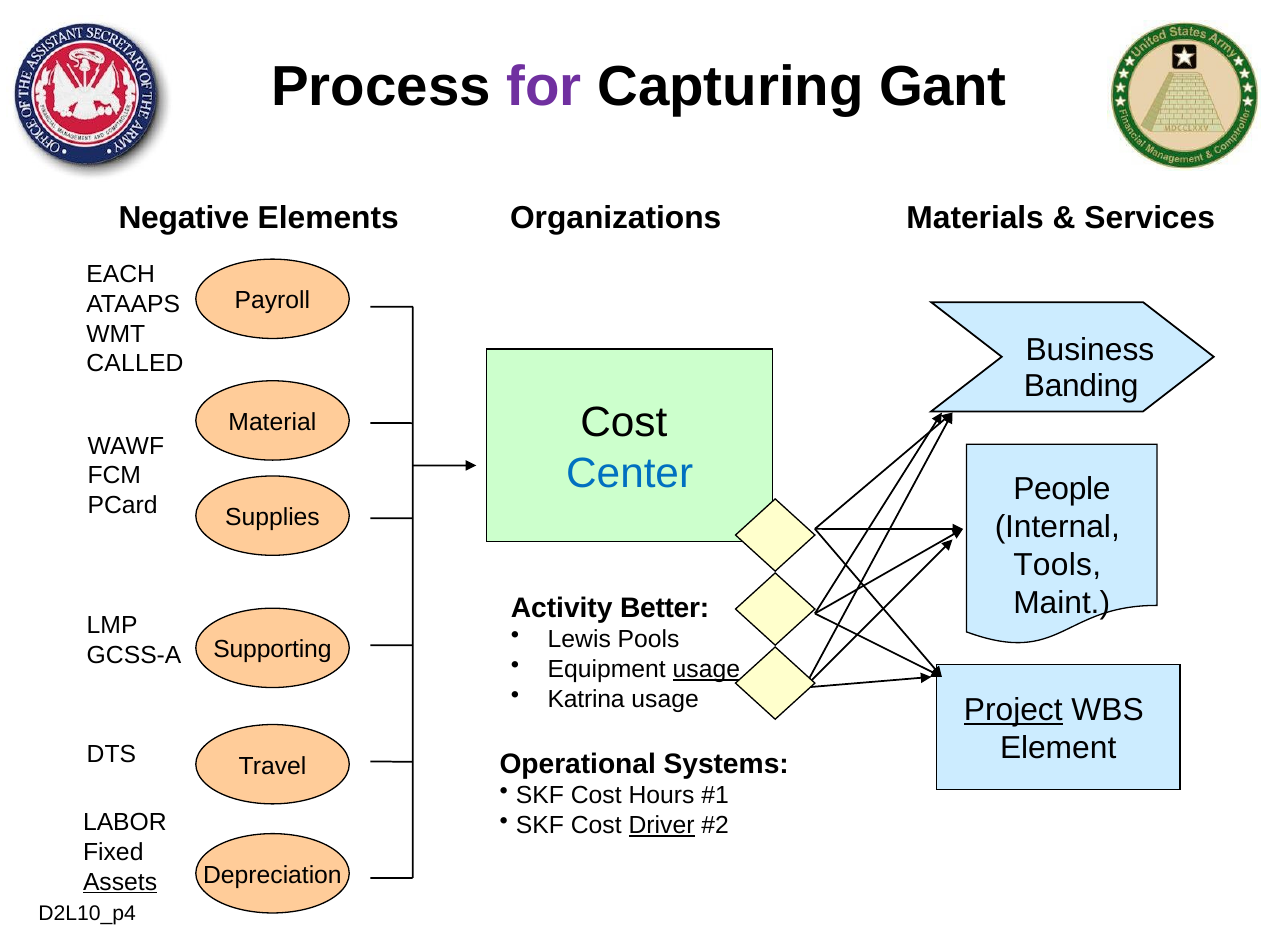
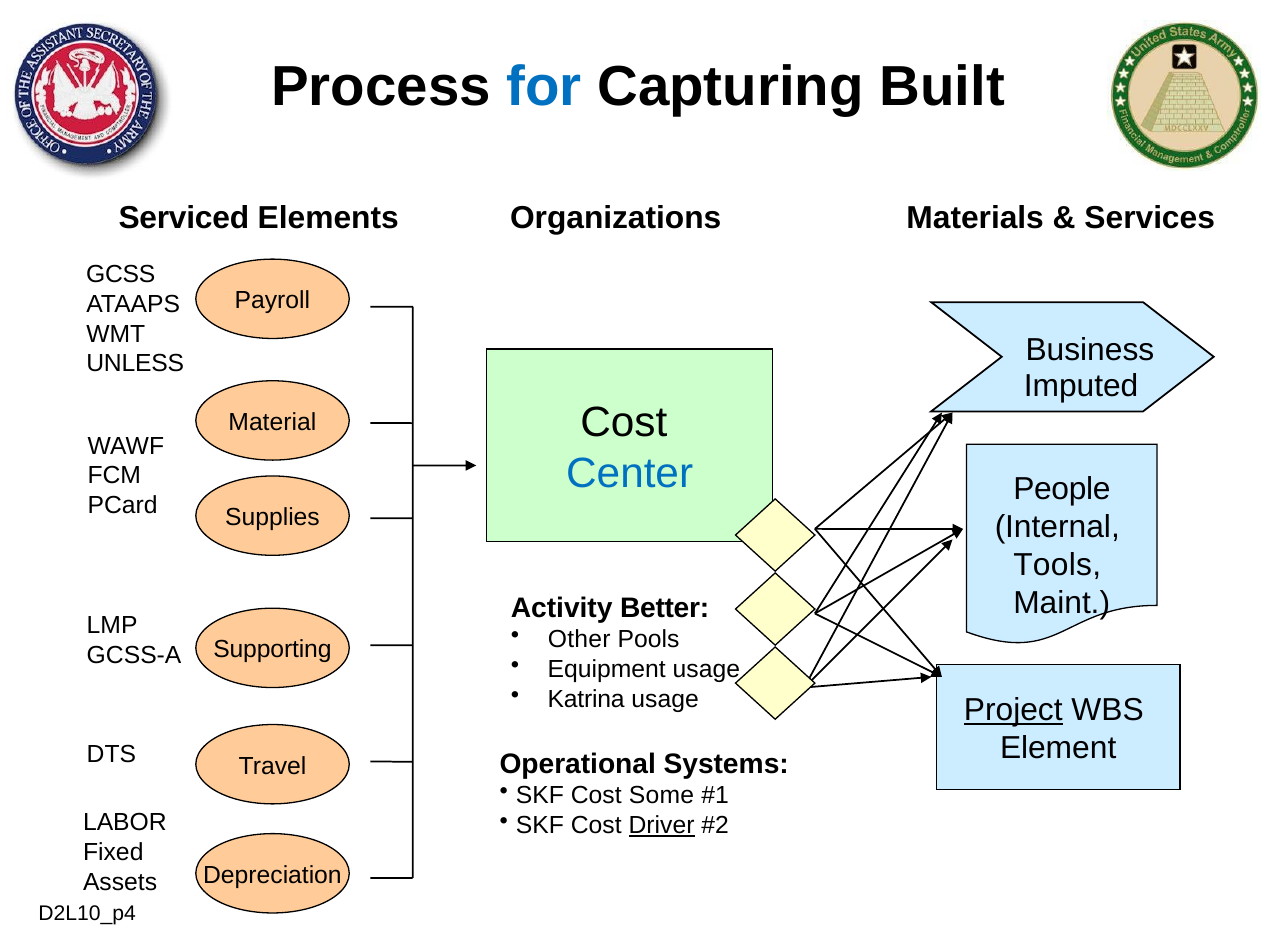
for colour: purple -> blue (544, 86)
Gant: Gant -> Built (942, 86)
Negative: Negative -> Serviced (184, 218)
EACH: EACH -> GCSS (121, 275)
CALLED: CALLED -> UNLESS (135, 364)
Banding: Banding -> Imputed (1081, 387)
Lewis: Lewis -> Other (579, 640)
usage underline: present -> none (706, 670)
Hours: Hours -> Some (661, 796)
Assets underline: present -> none (120, 882)
